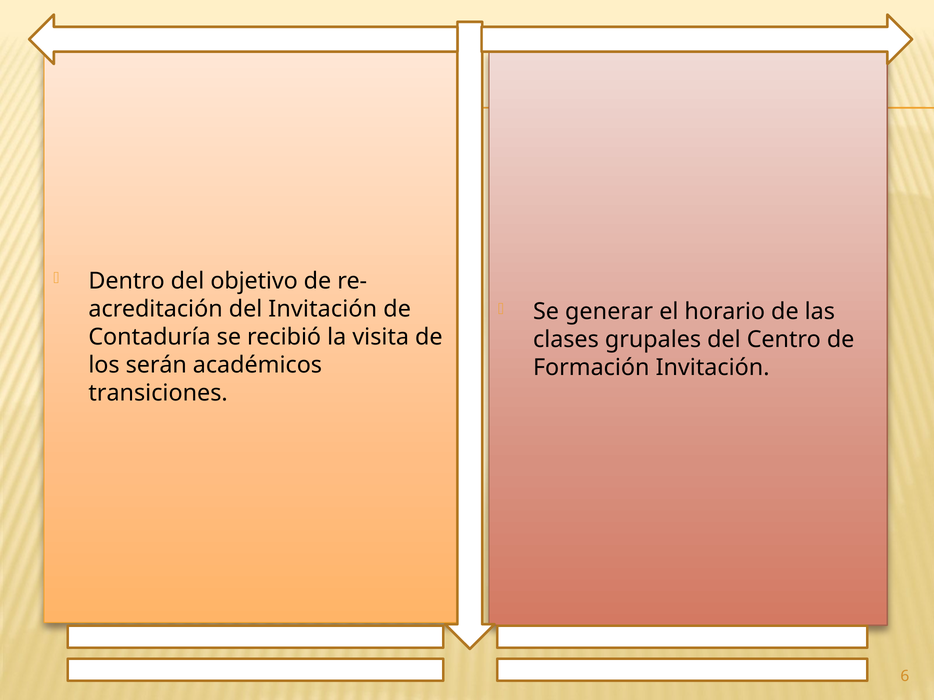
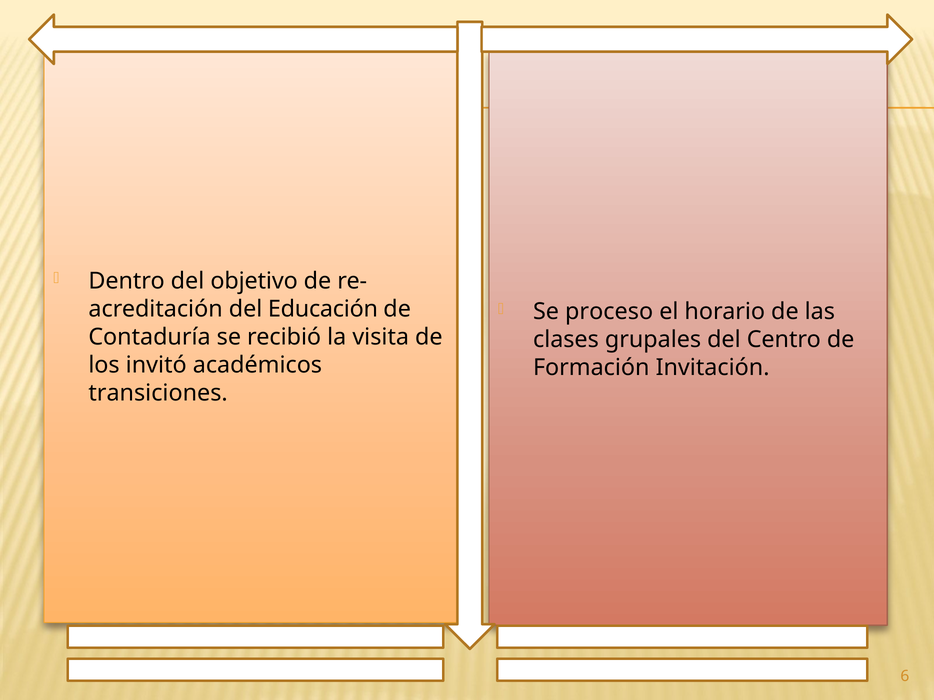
del Invitación: Invitación -> Educación (323, 309)
generar: generar -> proceso (609, 312)
serán: serán -> invitó (156, 365)
